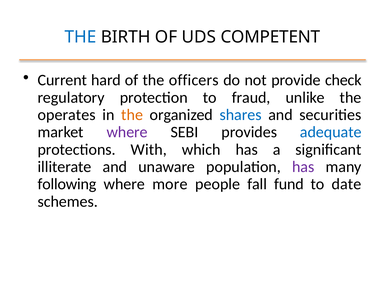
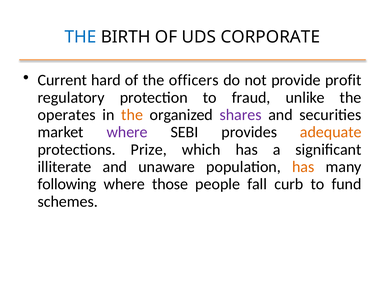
COMPETENT: COMPETENT -> CORPORATE (270, 37)
check: check -> profit (343, 80)
shares colour: blue -> purple (241, 115)
adequate colour: blue -> orange (331, 132)
With: With -> Prize (149, 149)
has colour: purple -> orange (303, 167)
more: more -> those (170, 184)
fund: fund -> curb (289, 184)
date: date -> fund (346, 184)
